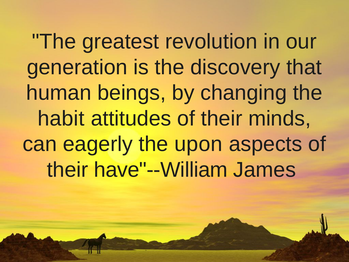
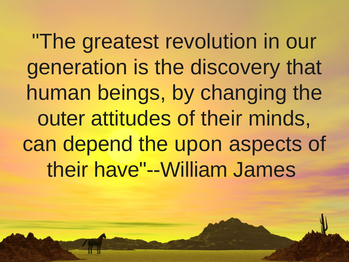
habit: habit -> outer (61, 118)
eagerly: eagerly -> depend (98, 144)
